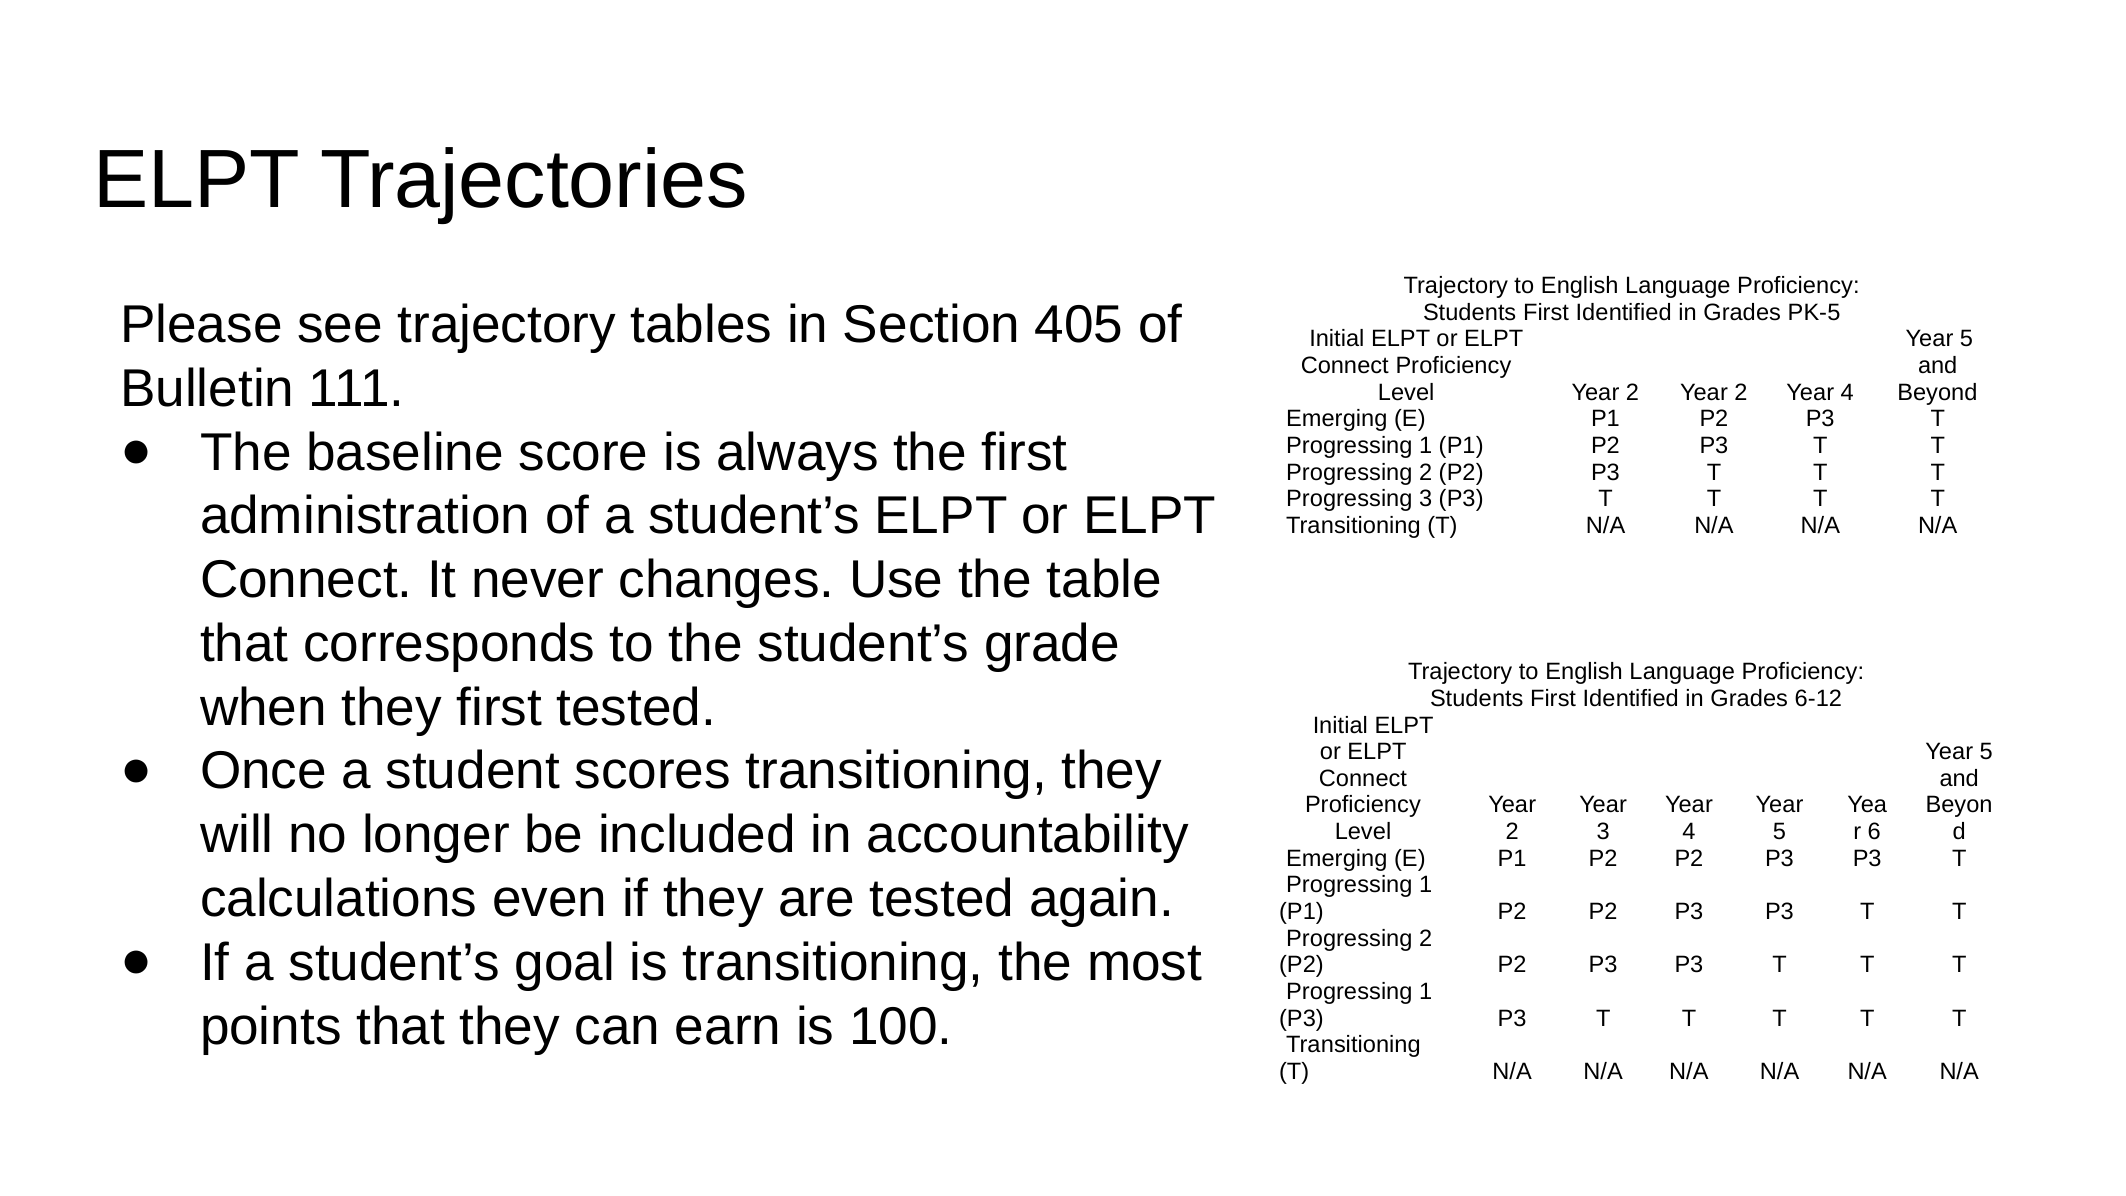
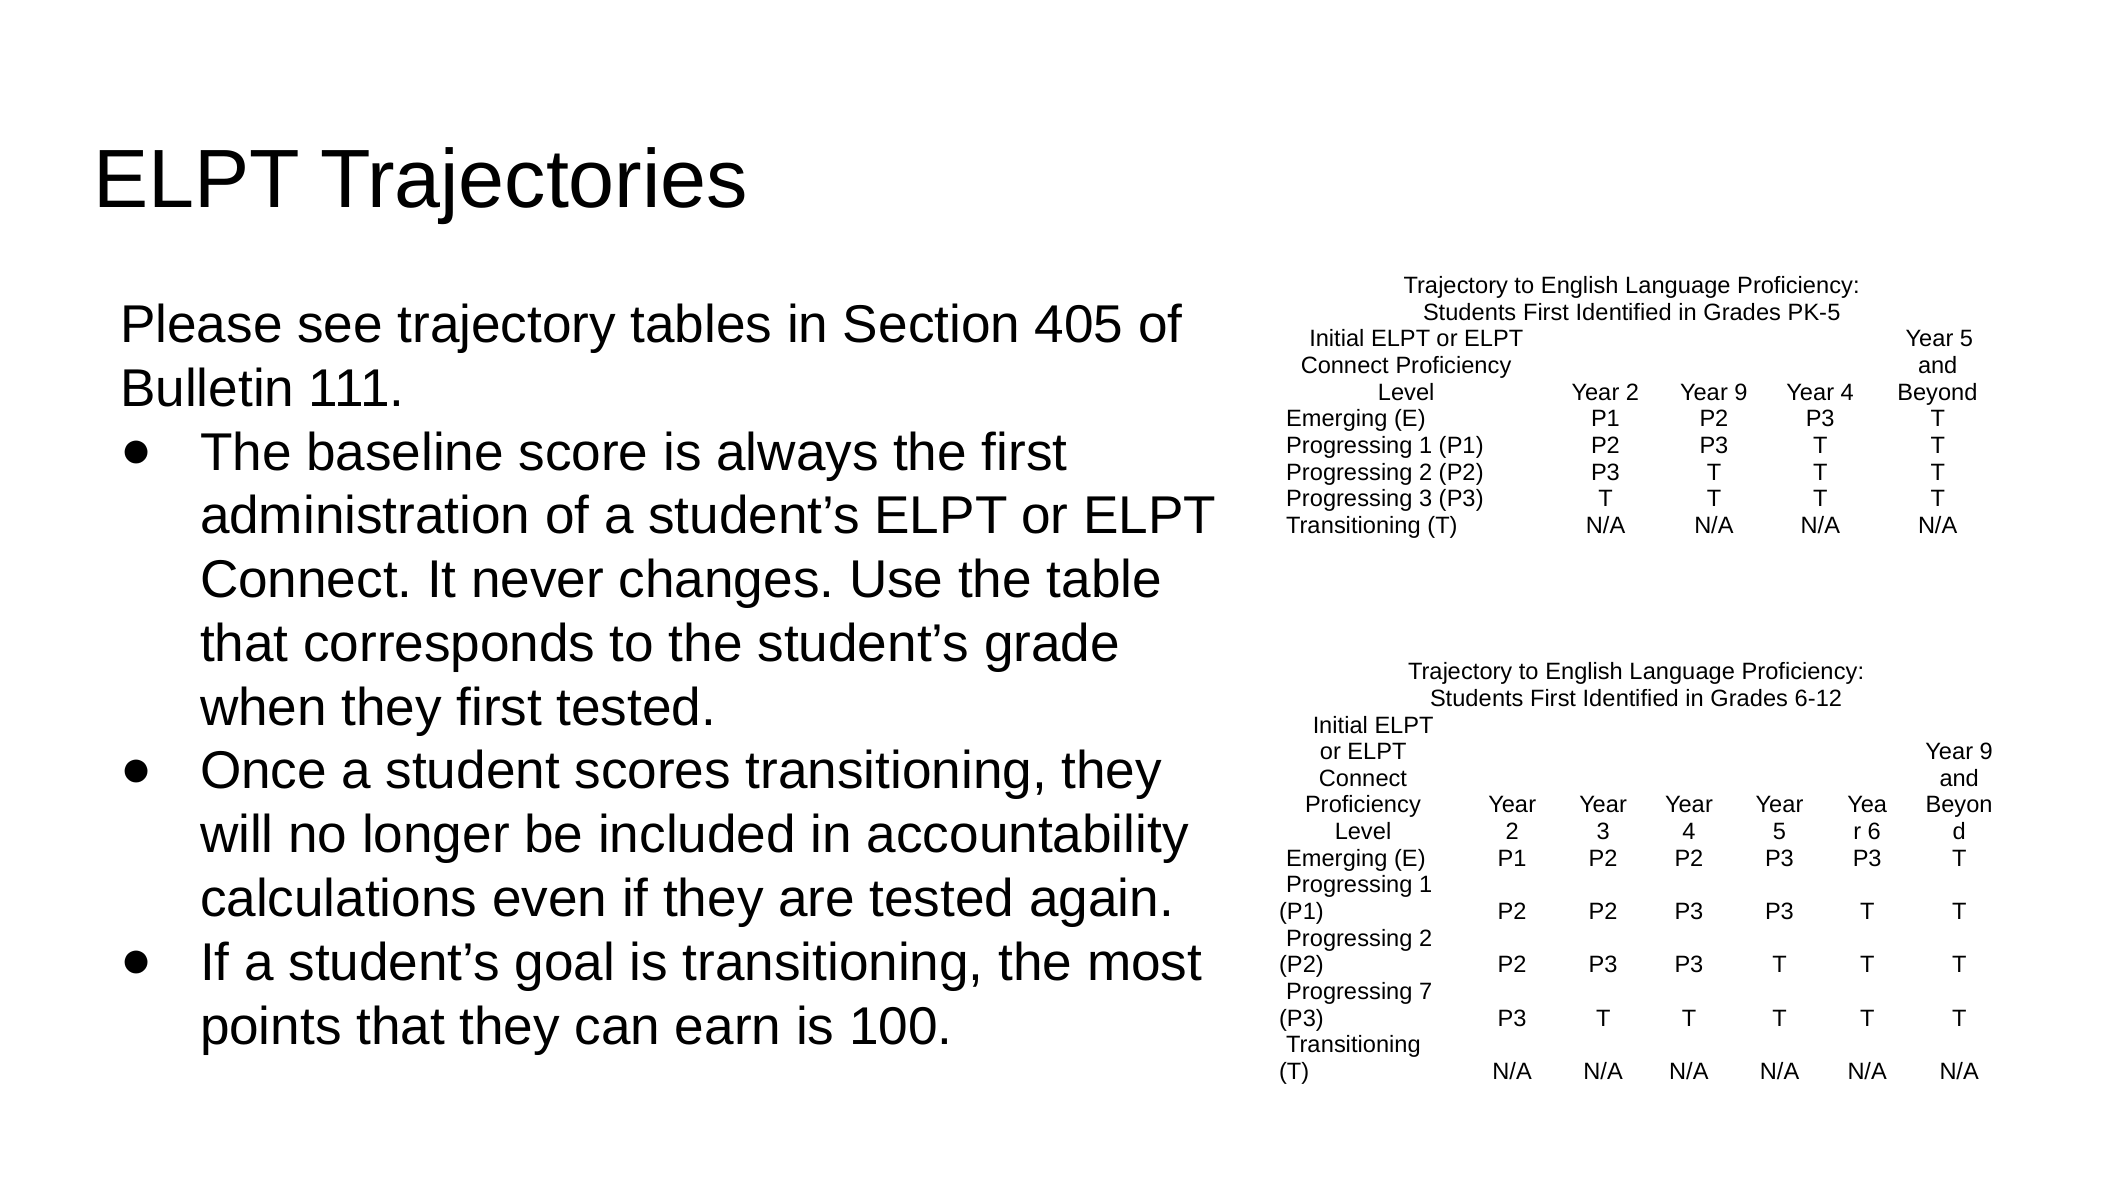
2 Year 2: 2 -> 9 (1741, 392)
5: 5 -> 9 (1986, 752)
1: 1 -> 7 (1426, 992)
